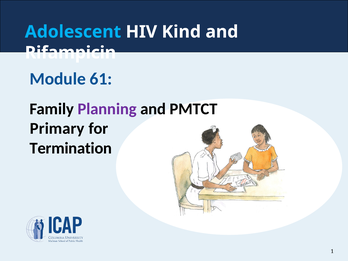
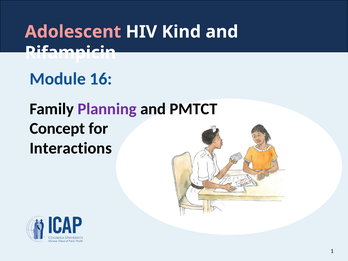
Adolescent colour: light blue -> pink (73, 32)
61: 61 -> 16 (101, 79)
Primary: Primary -> Concept (57, 129)
Termination: Termination -> Interactions (71, 148)
